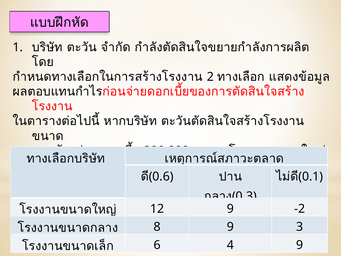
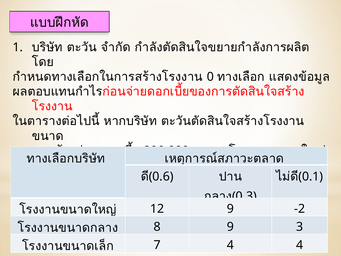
2: 2 -> 0 (210, 77)
6: 6 -> 7 (157, 245)
4 9: 9 -> 4 (300, 245)
